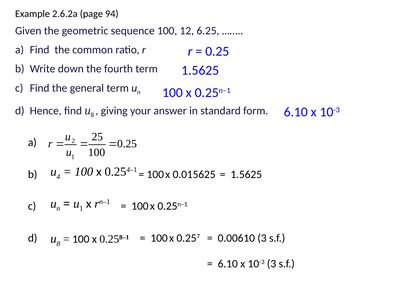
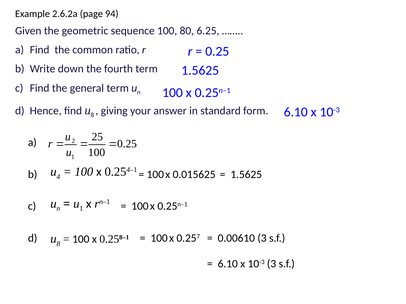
12: 12 -> 80 (187, 31)
